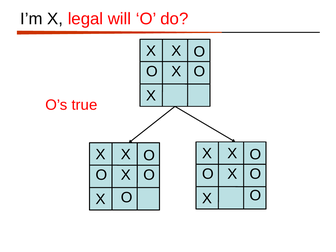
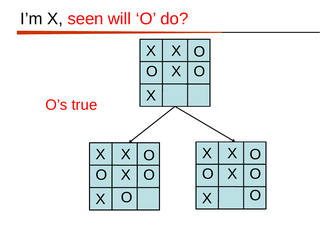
legal: legal -> seen (86, 19)
